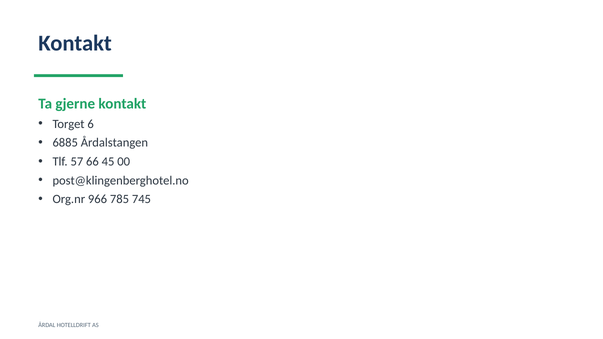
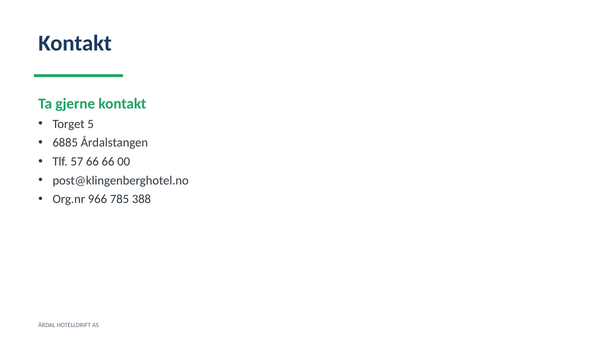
6: 6 -> 5 (91, 124)
66 45: 45 -> 66 (108, 162)
745: 745 -> 388 (141, 199)
